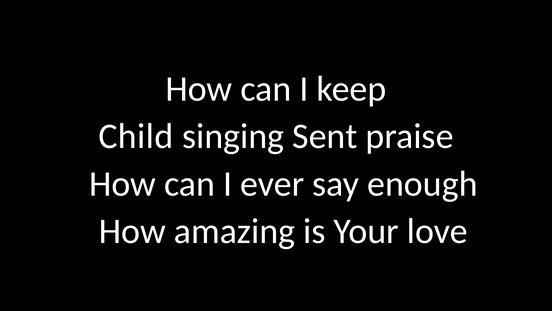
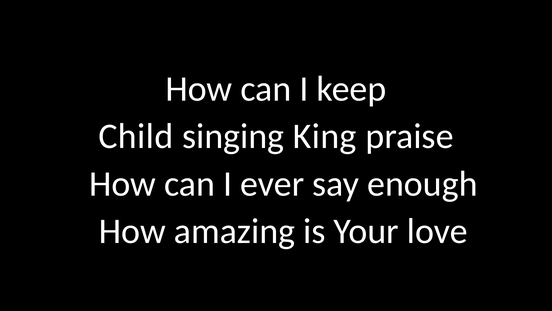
Sent: Sent -> King (325, 136)
